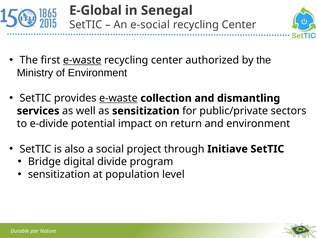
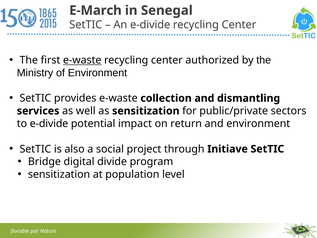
E-Global: E-Global -> E-March (95, 10)
An e-social: e-social -> e-divide (150, 25)
e-waste underline: present -> none (118, 98)
